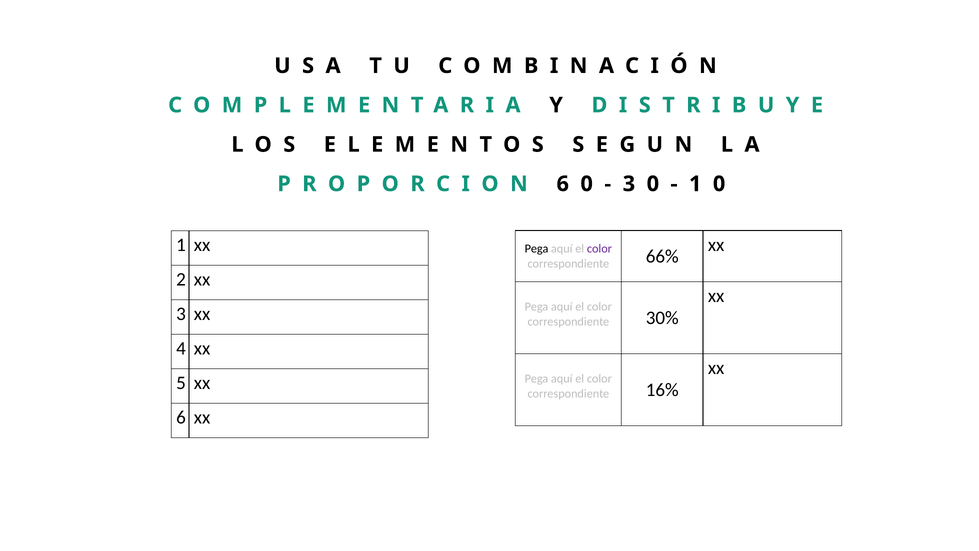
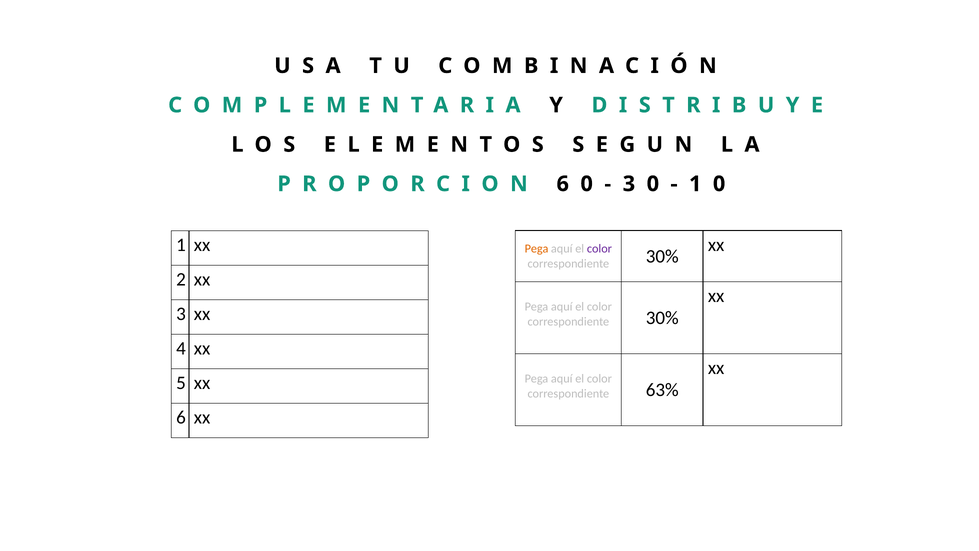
Pega colour: black -> orange (537, 249)
66%: 66% -> 30% (662, 256)
16%: 16% -> 63% (662, 390)
